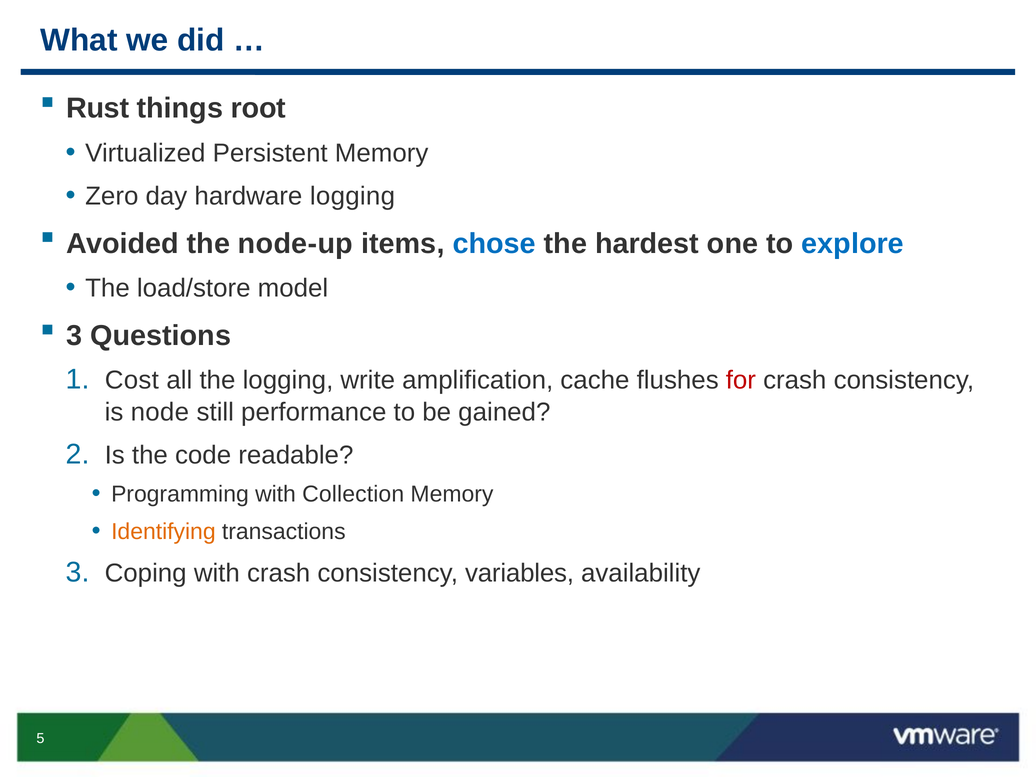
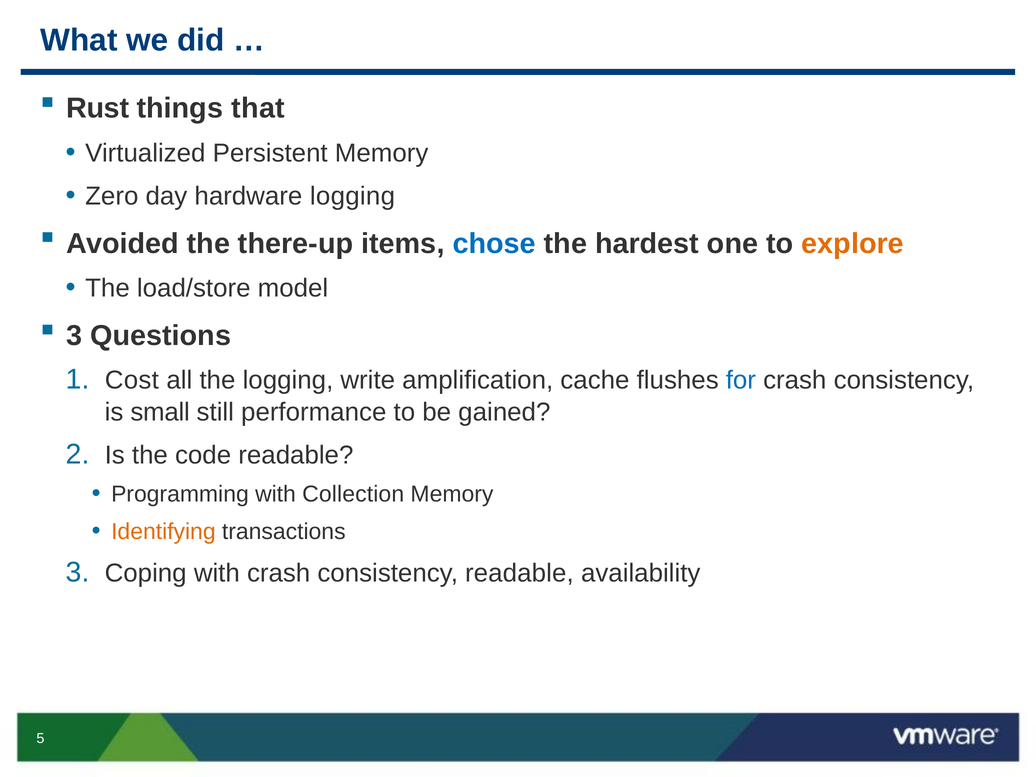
root: root -> that (258, 108)
node-up: node-up -> there-up (296, 244)
explore colour: blue -> orange (853, 244)
for colour: red -> blue (741, 380)
node: node -> small (160, 412)
consistency variables: variables -> readable (519, 573)
